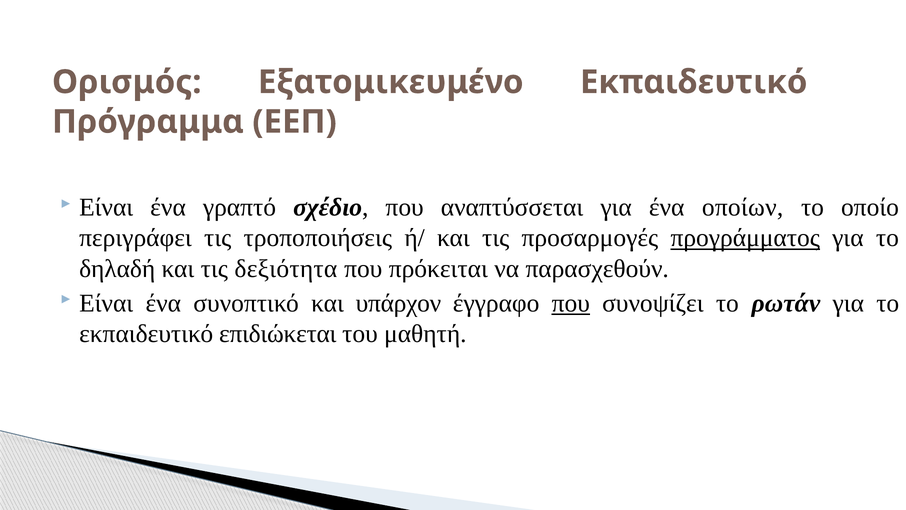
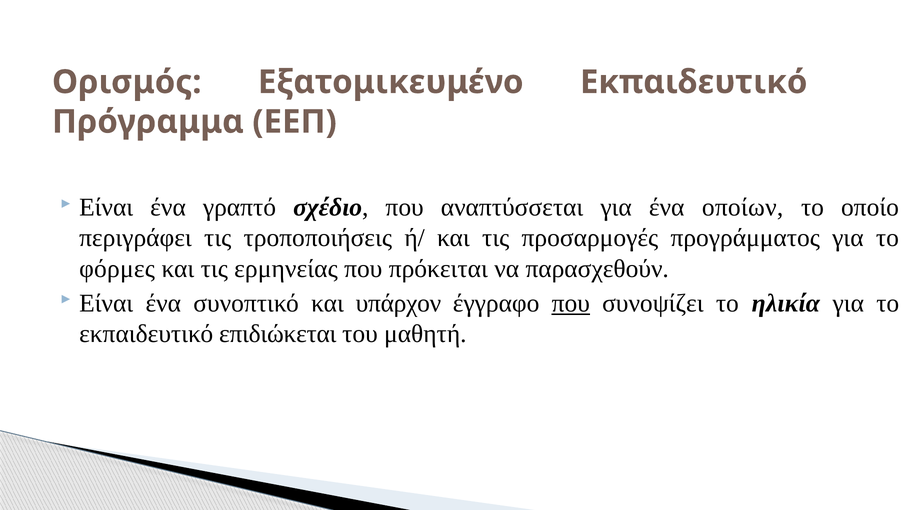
προγράμματος underline: present -> none (745, 238)
δηλαδή: δηλαδή -> φόρμες (117, 268)
δεξιότητα: δεξιότητα -> ερμηνείας (286, 268)
ρωτάν: ρωτάν -> ηλικία (786, 303)
